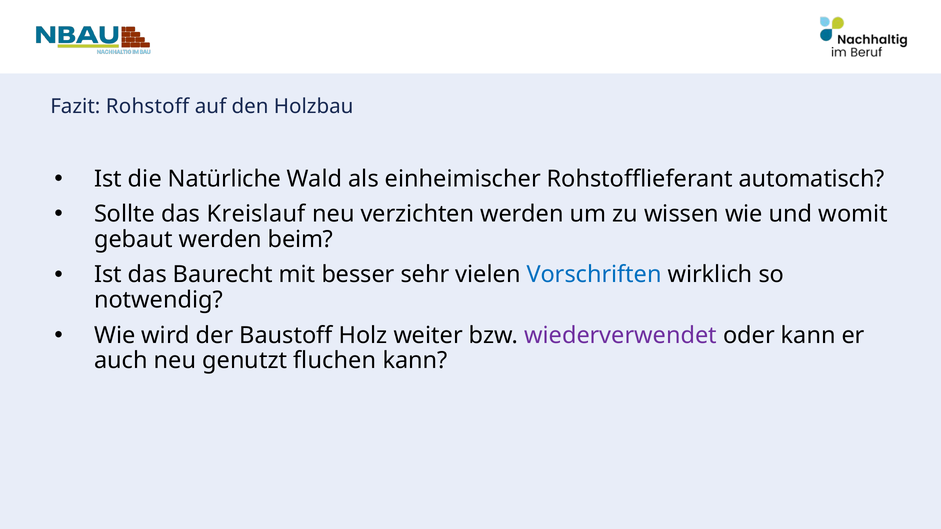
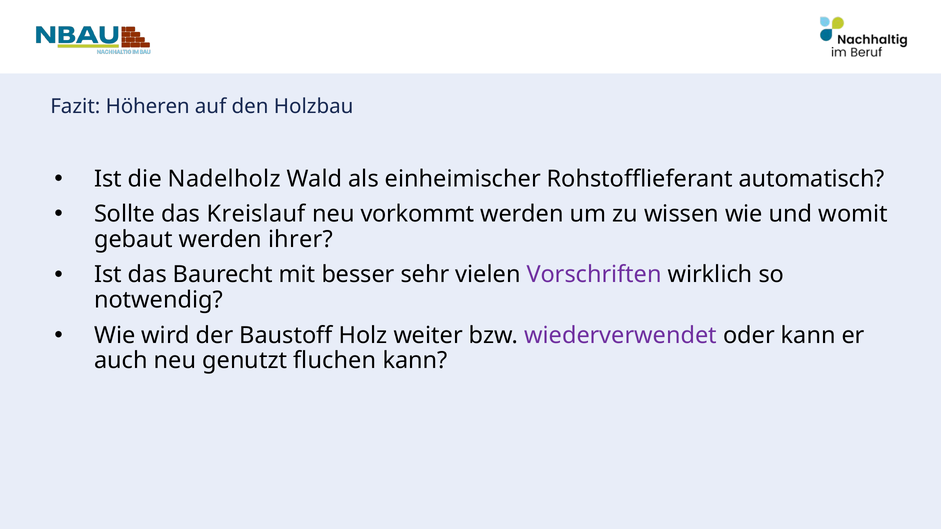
Rohstoff: Rohstoff -> Höheren (148, 106)
Natürliche: Natürliche -> Nadelholz (224, 179)
verzichten: verzichten -> vorkommt (417, 214)
beim: beim -> ihrer (300, 240)
Vorschriften colour: blue -> purple (594, 275)
